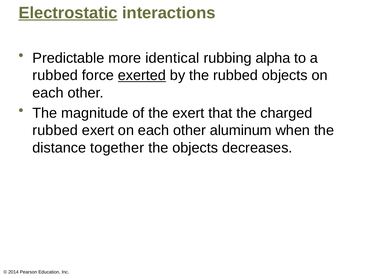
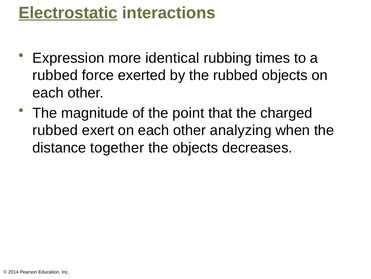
Predictable: Predictable -> Expression (68, 58)
alpha: alpha -> times (273, 58)
exerted underline: present -> none (142, 75)
the exert: exert -> point (188, 113)
aluminum: aluminum -> analyzing (241, 130)
